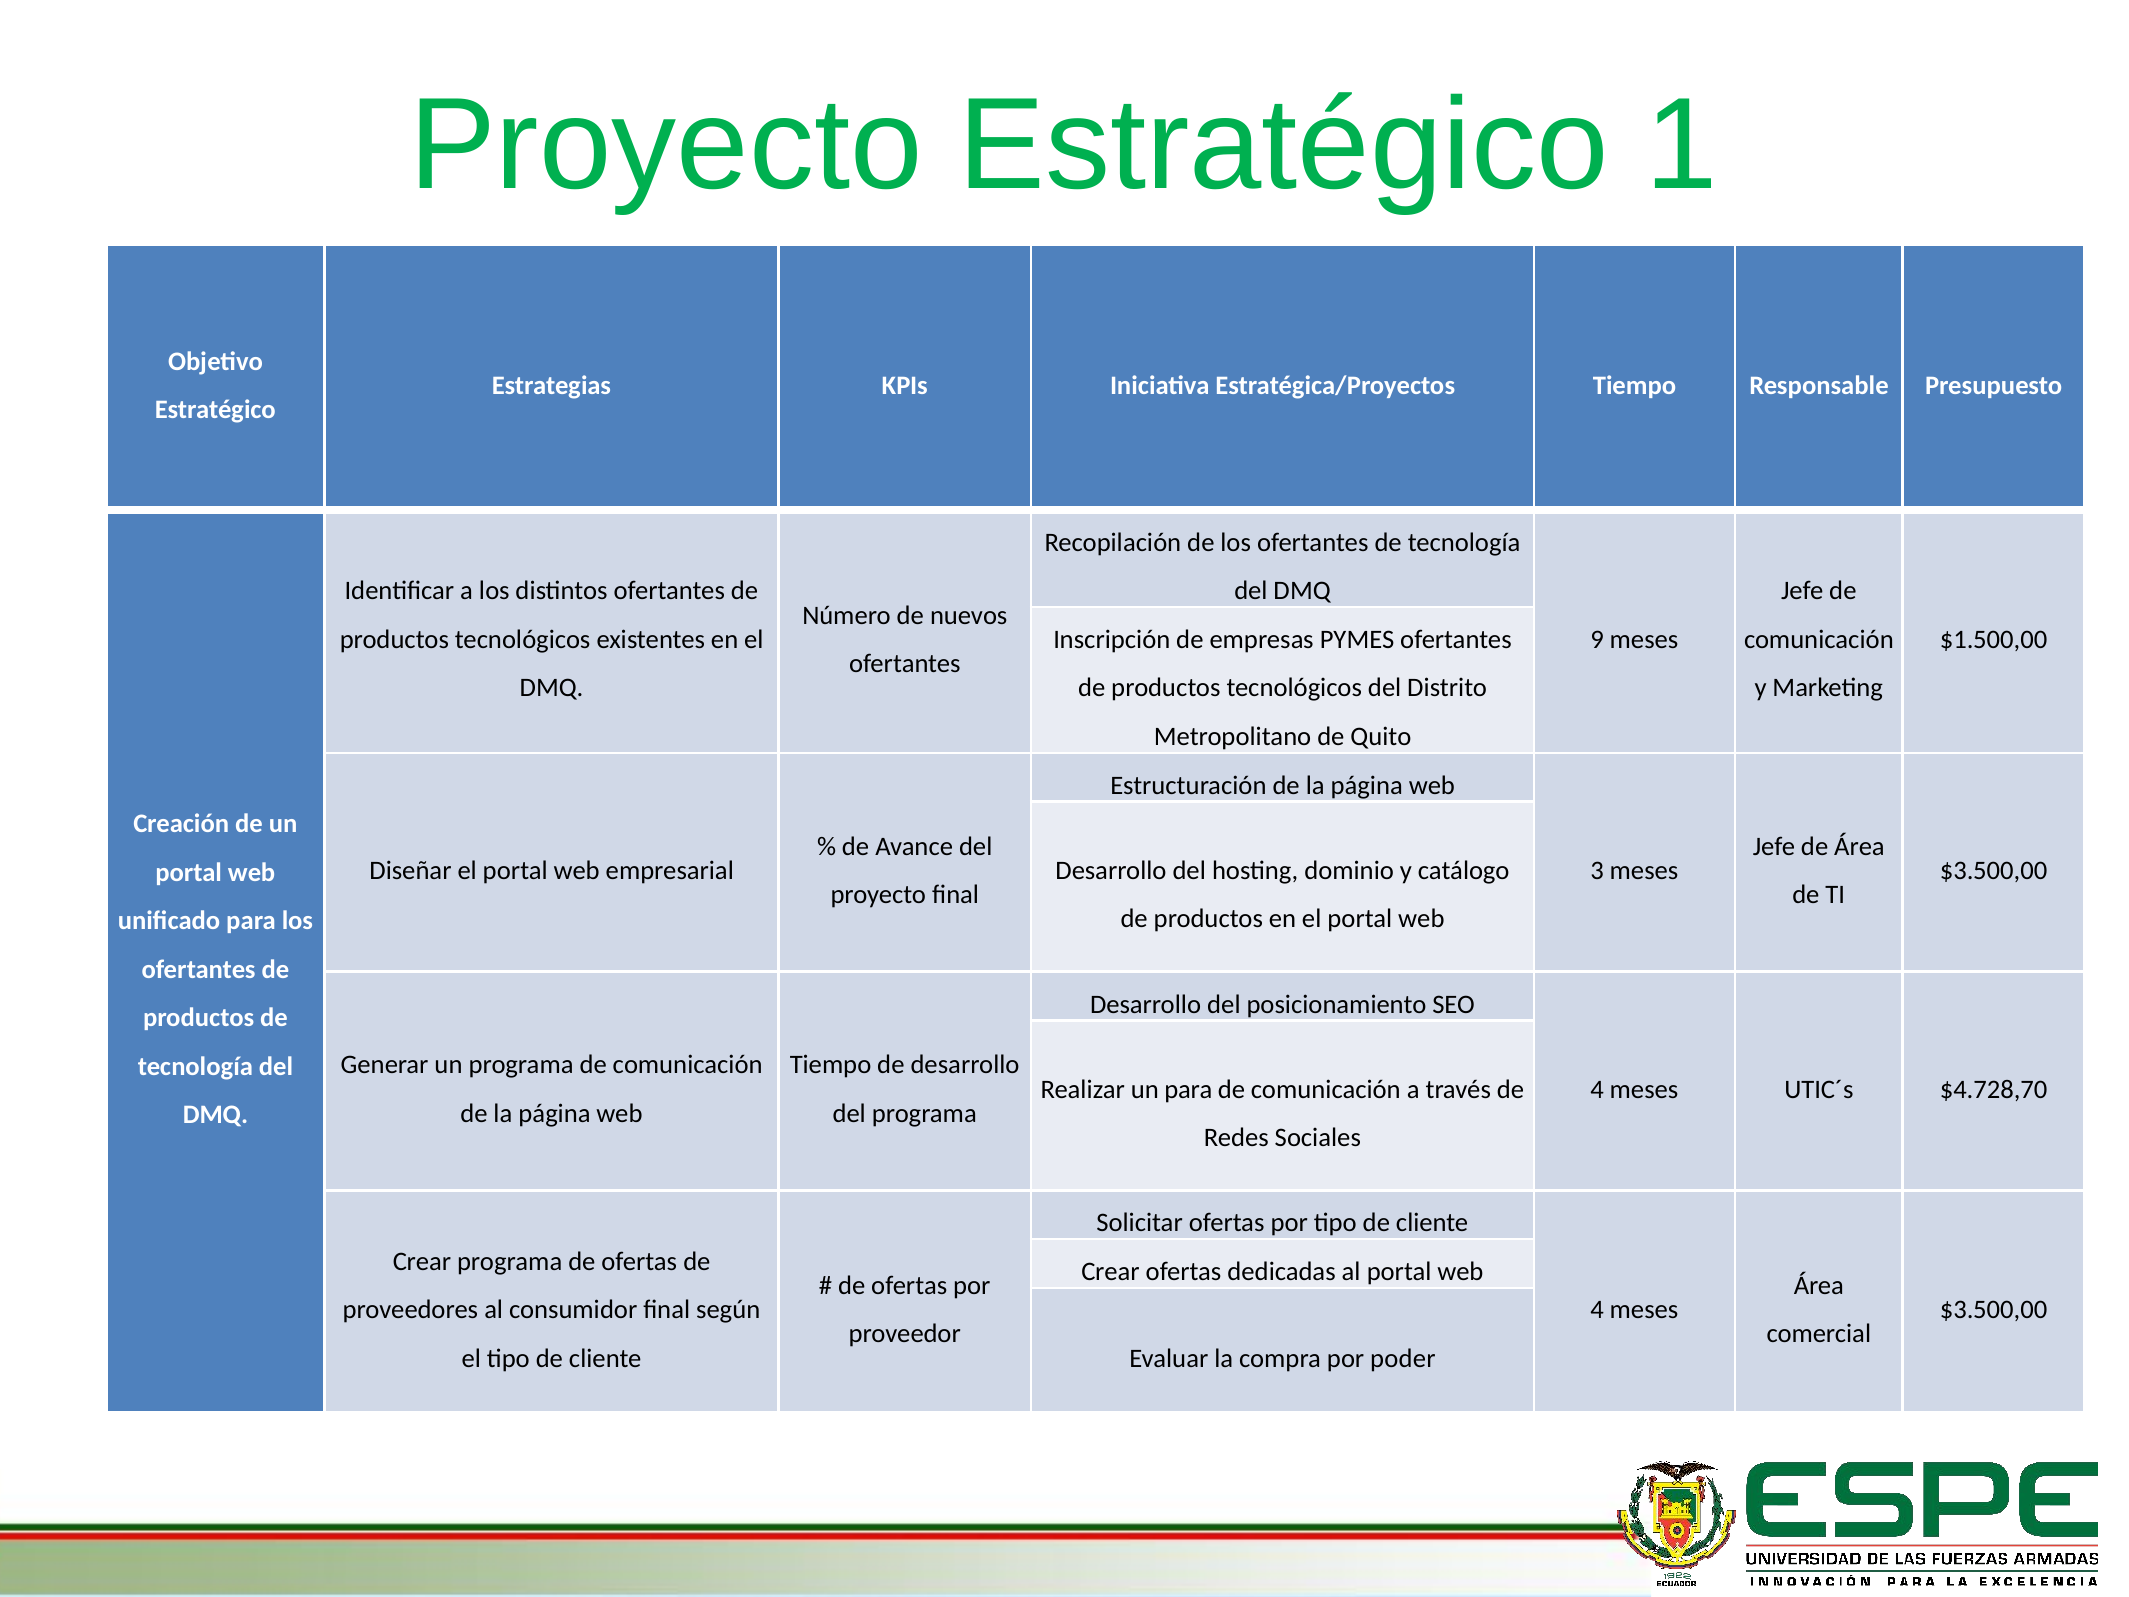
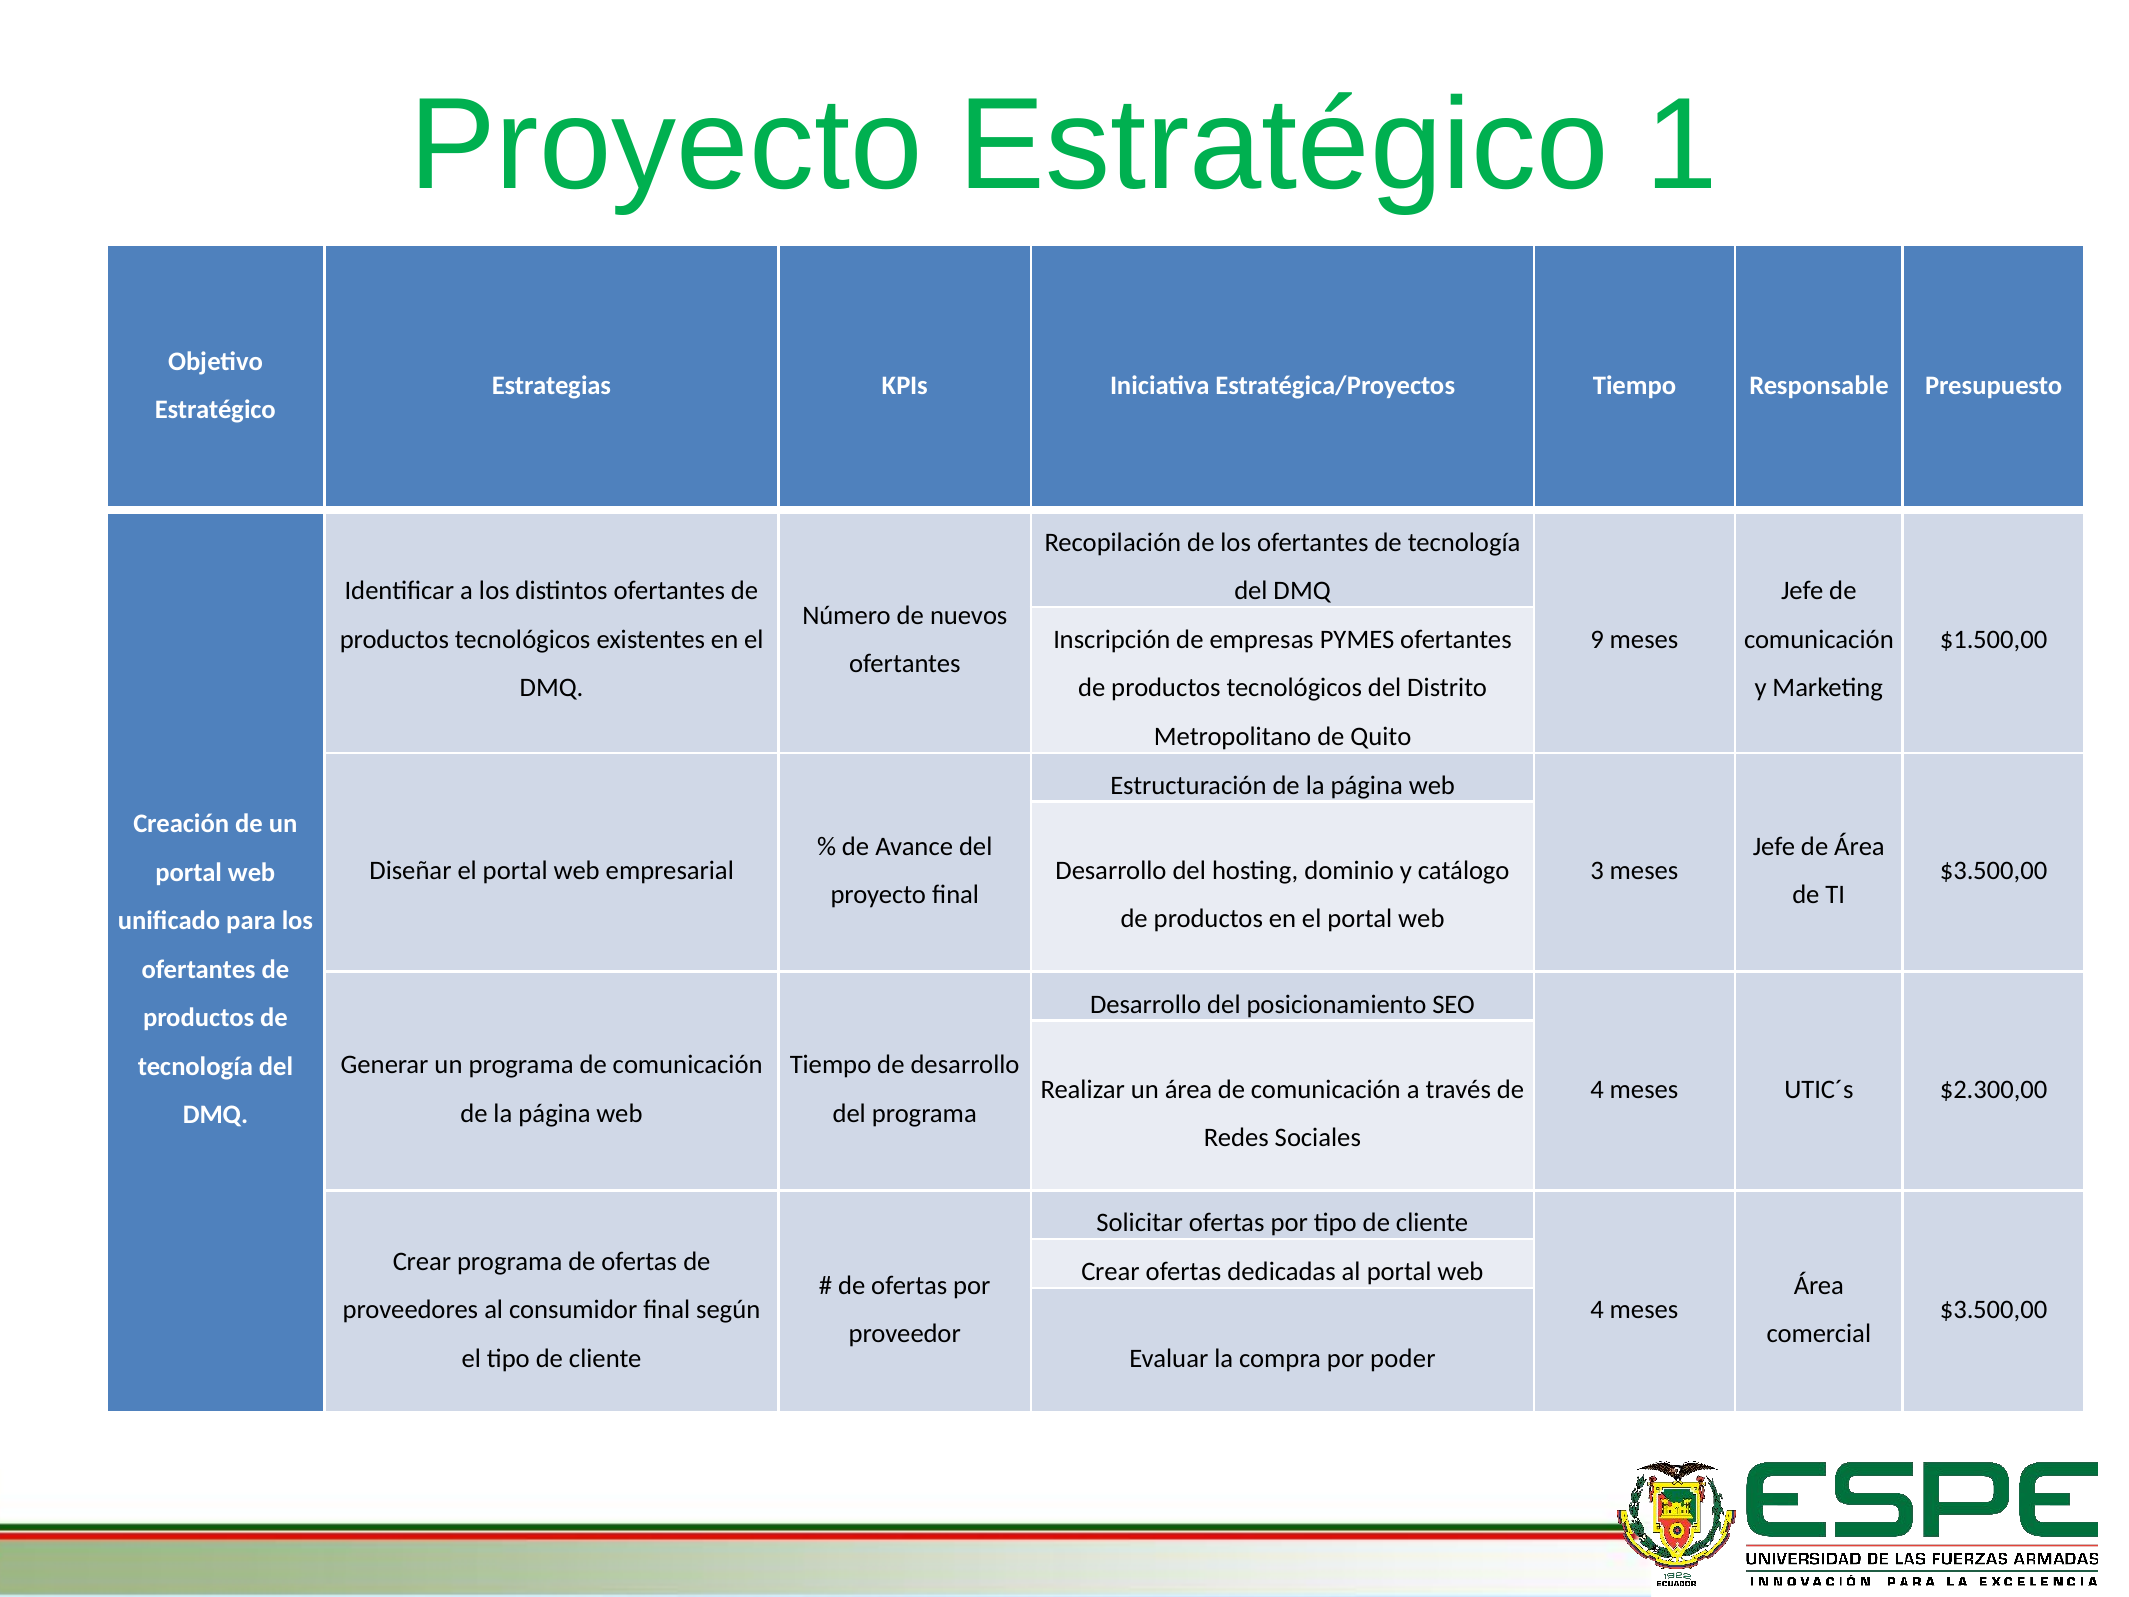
un para: para -> área (1188, 1089)
$4.728,70: $4.728,70 -> $2.300,00 (1994, 1089)
